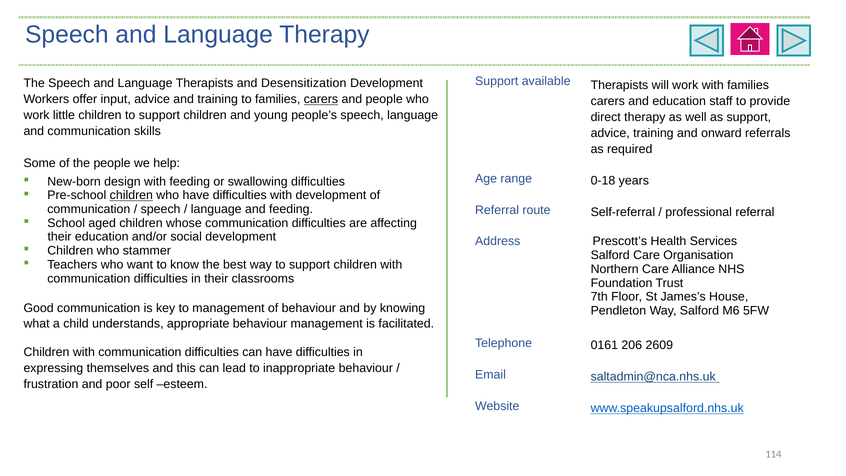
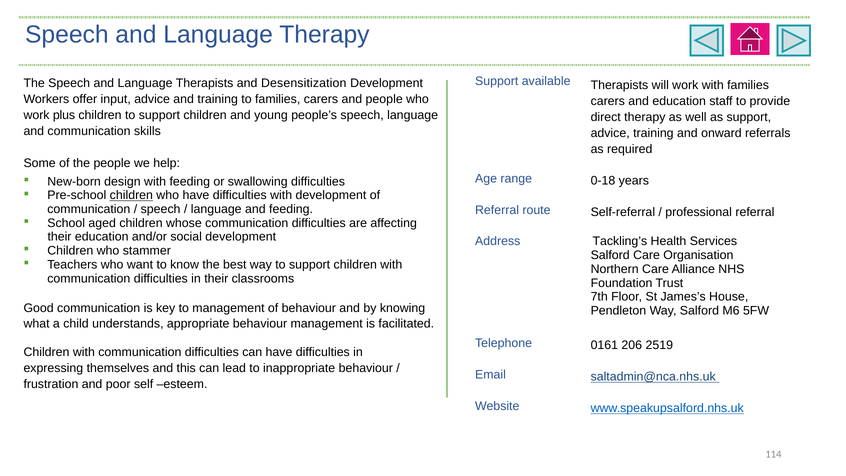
carers underline: present -> none (321, 99)
little: little -> plus (64, 115)
Prescott’s: Prescott’s -> Tackling’s (620, 241)
2609: 2609 -> 2519 (659, 345)
